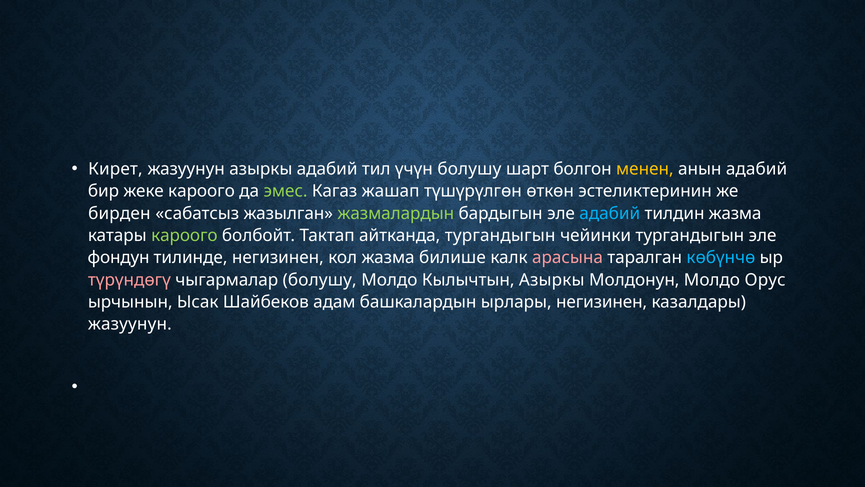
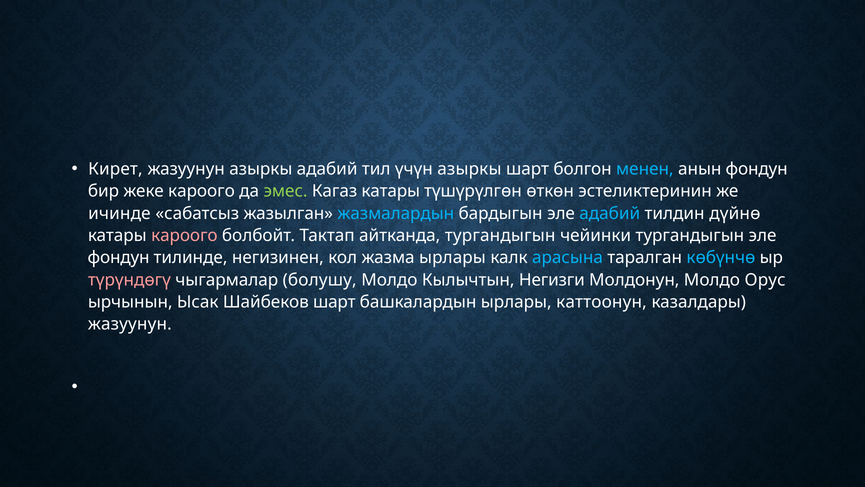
үчүн болушу: болушу -> азыркы (469, 169)
менен colour: yellow -> light blue (645, 169)
анын адабий: адабий -> фондун (757, 169)
Кагаз жашап: жашап -> катары (391, 191)
бирден: бирден -> ичинде (119, 213)
жазмалардын colour: light green -> light blue (396, 213)
тилдин жазма: жазма -> дүйнө (735, 213)
кароого colour: light green -> pink (184, 235)
жазма билише: билише -> ырлары (452, 258)
арасына colour: pink -> light blue (567, 258)
Кылычтын Азыркы: Азыркы -> Негизги (552, 280)
Шайбеков адам: адам -> шарт (334, 302)
ырлары негизинен: негизинен -> каттоонун (601, 302)
